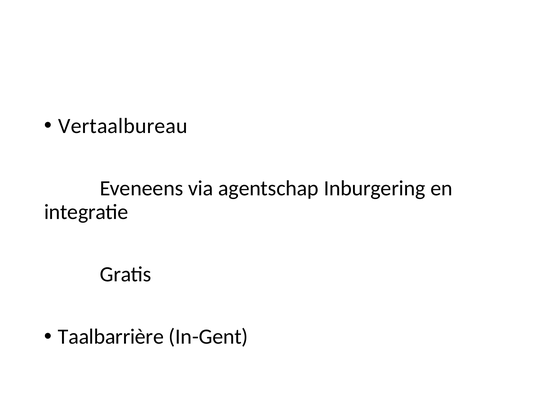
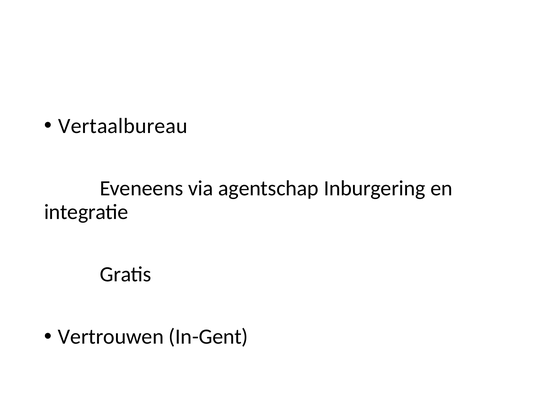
Taalbarrière: Taalbarrière -> Vertrouwen (111, 337)
